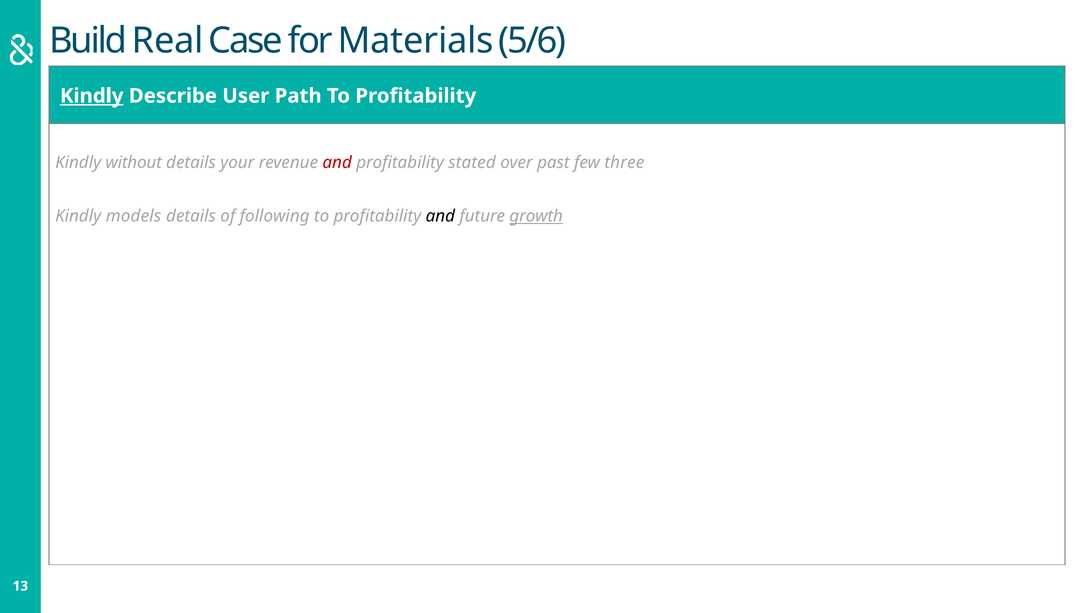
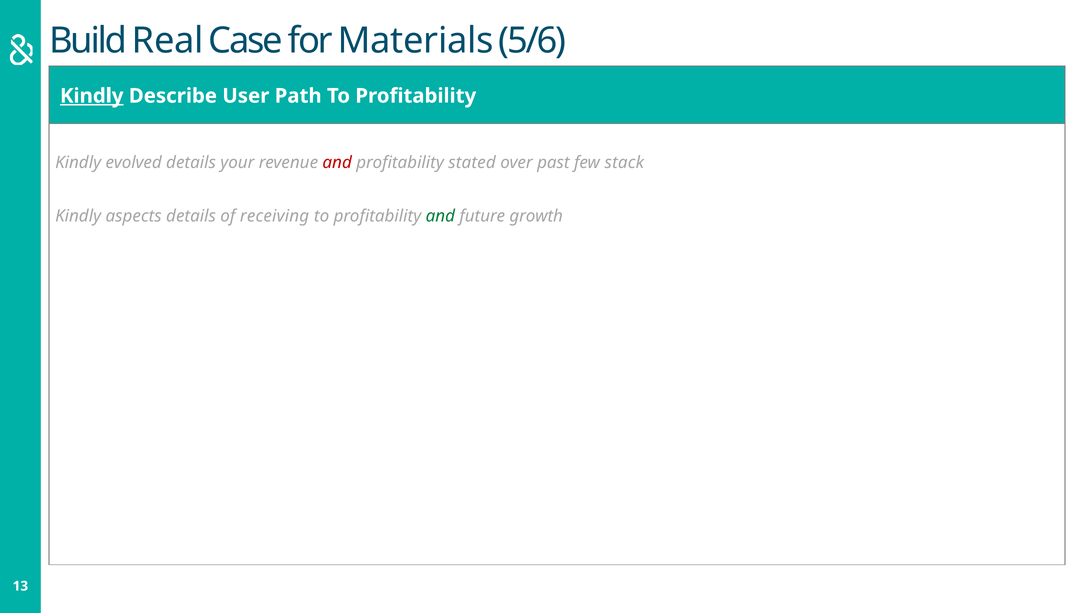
without: without -> evolved (134, 163)
three: three -> stack (624, 163)
models: models -> aspects (134, 216)
following: following -> receiving (275, 216)
and colour: black -> green (440, 216)
growth underline: present -> none (536, 216)
